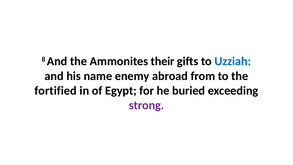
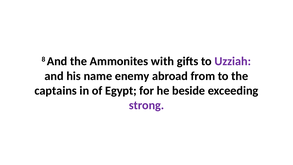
their: their -> with (162, 61)
Uzziah colour: blue -> purple (233, 61)
fortified: fortified -> captains (56, 91)
buried: buried -> beside (189, 91)
